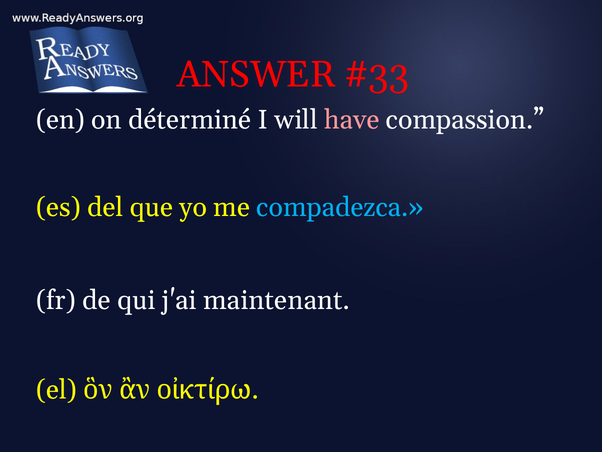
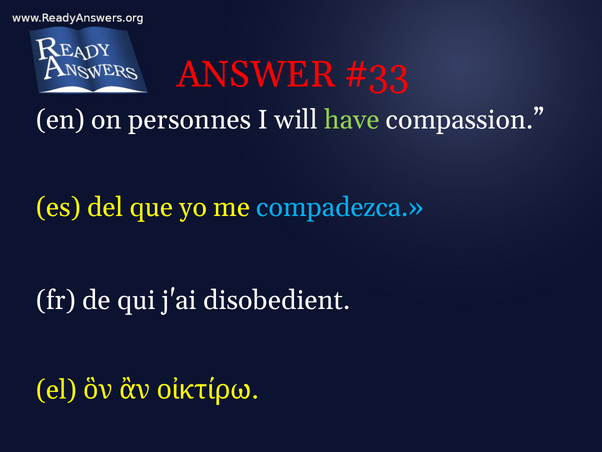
déterminé: déterminé -> personnes (190, 120)
have colour: pink -> light green (352, 120)
maintenant: maintenant -> disobedient (277, 300)
